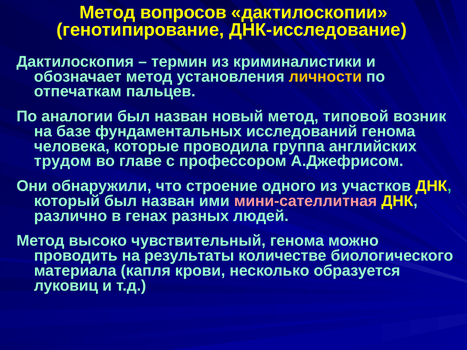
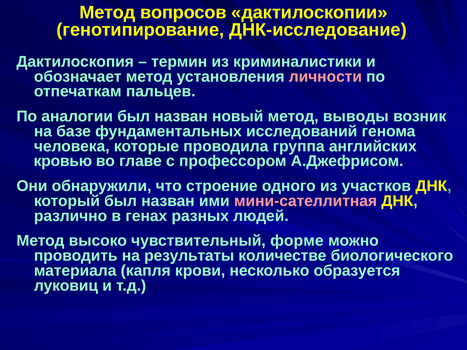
личности colour: yellow -> pink (325, 77)
типовой: типовой -> выводы (356, 116)
трудом: трудом -> кровью (63, 161)
чувствительный генома: генома -> форме (297, 241)
